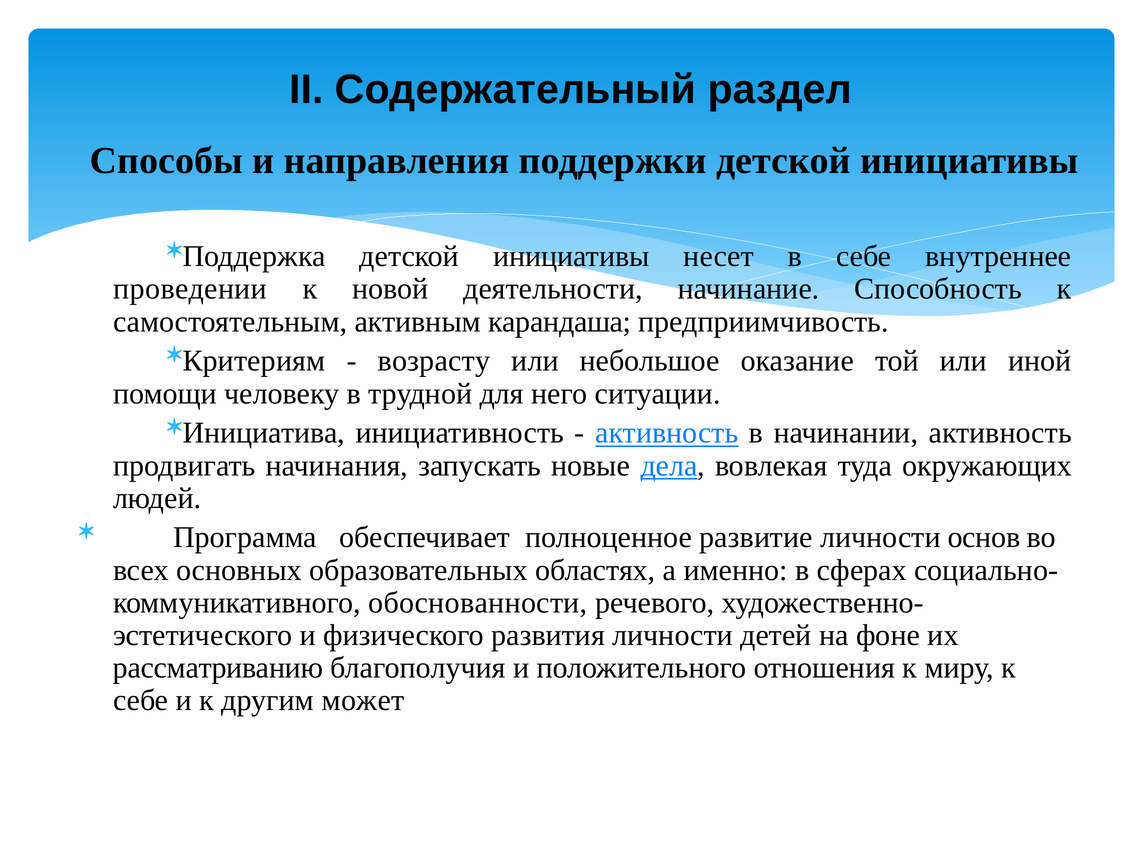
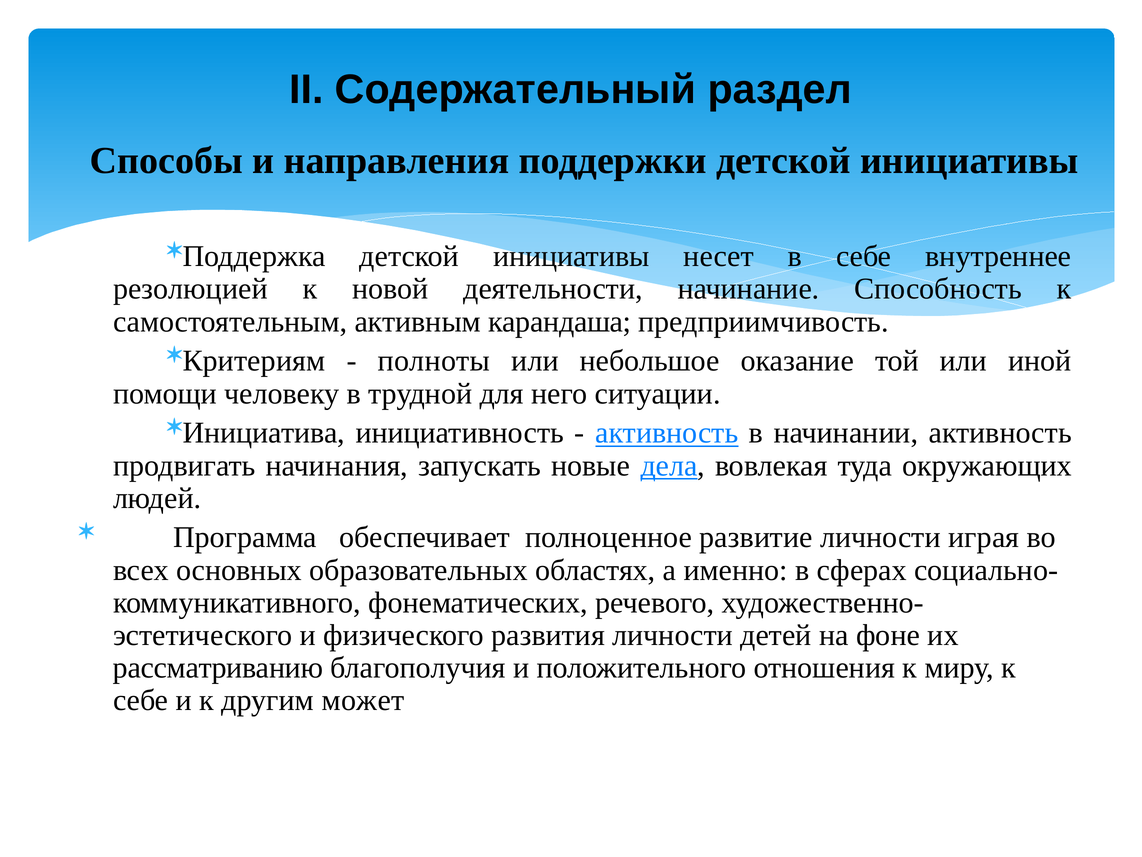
проведении: проведении -> резолюцией (190, 289)
возрасту: возрасту -> полноты (434, 361)
основ: основ -> играя (984, 537)
обоснованности: обоснованности -> фонематических (478, 602)
